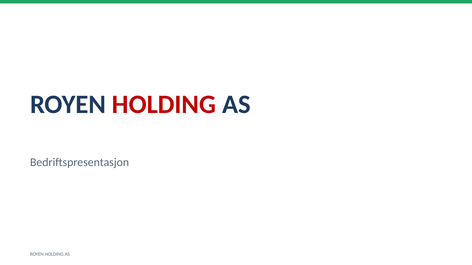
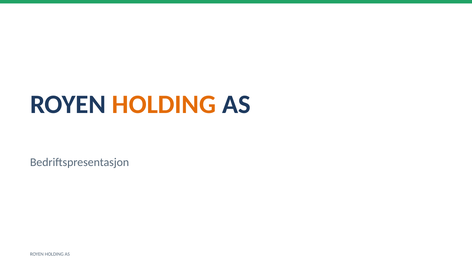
HOLDING colour: red -> orange (164, 105)
